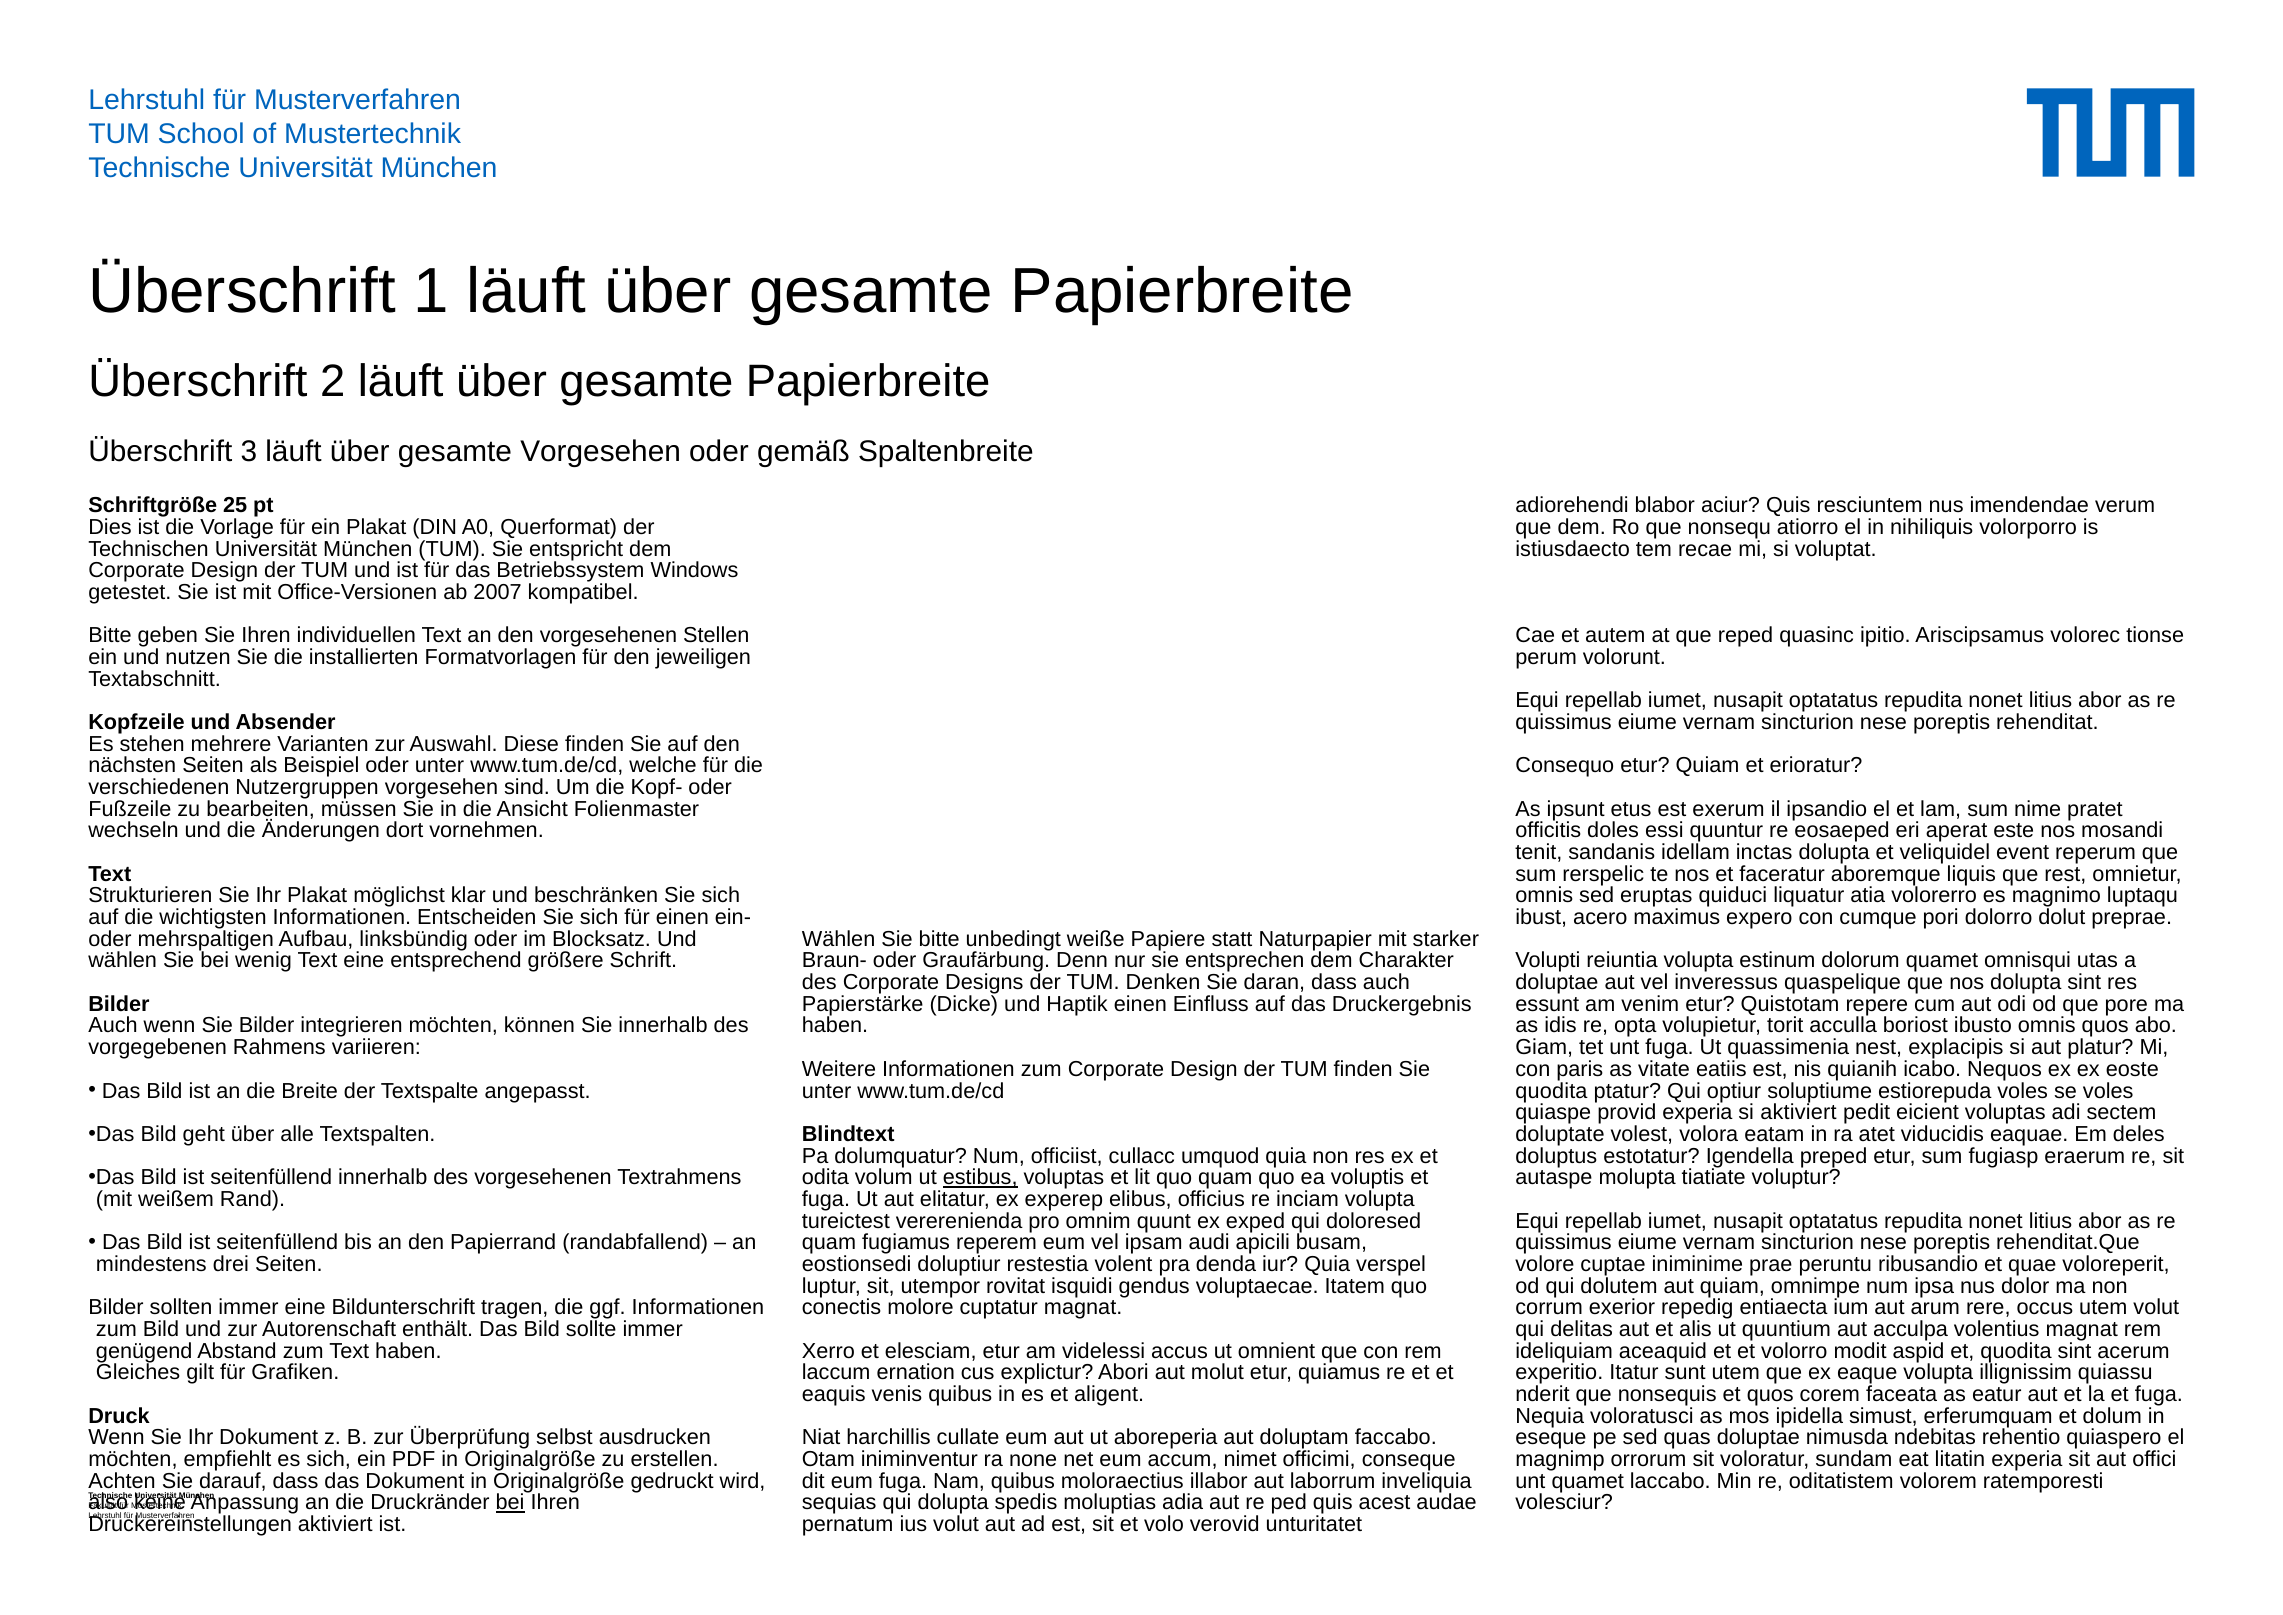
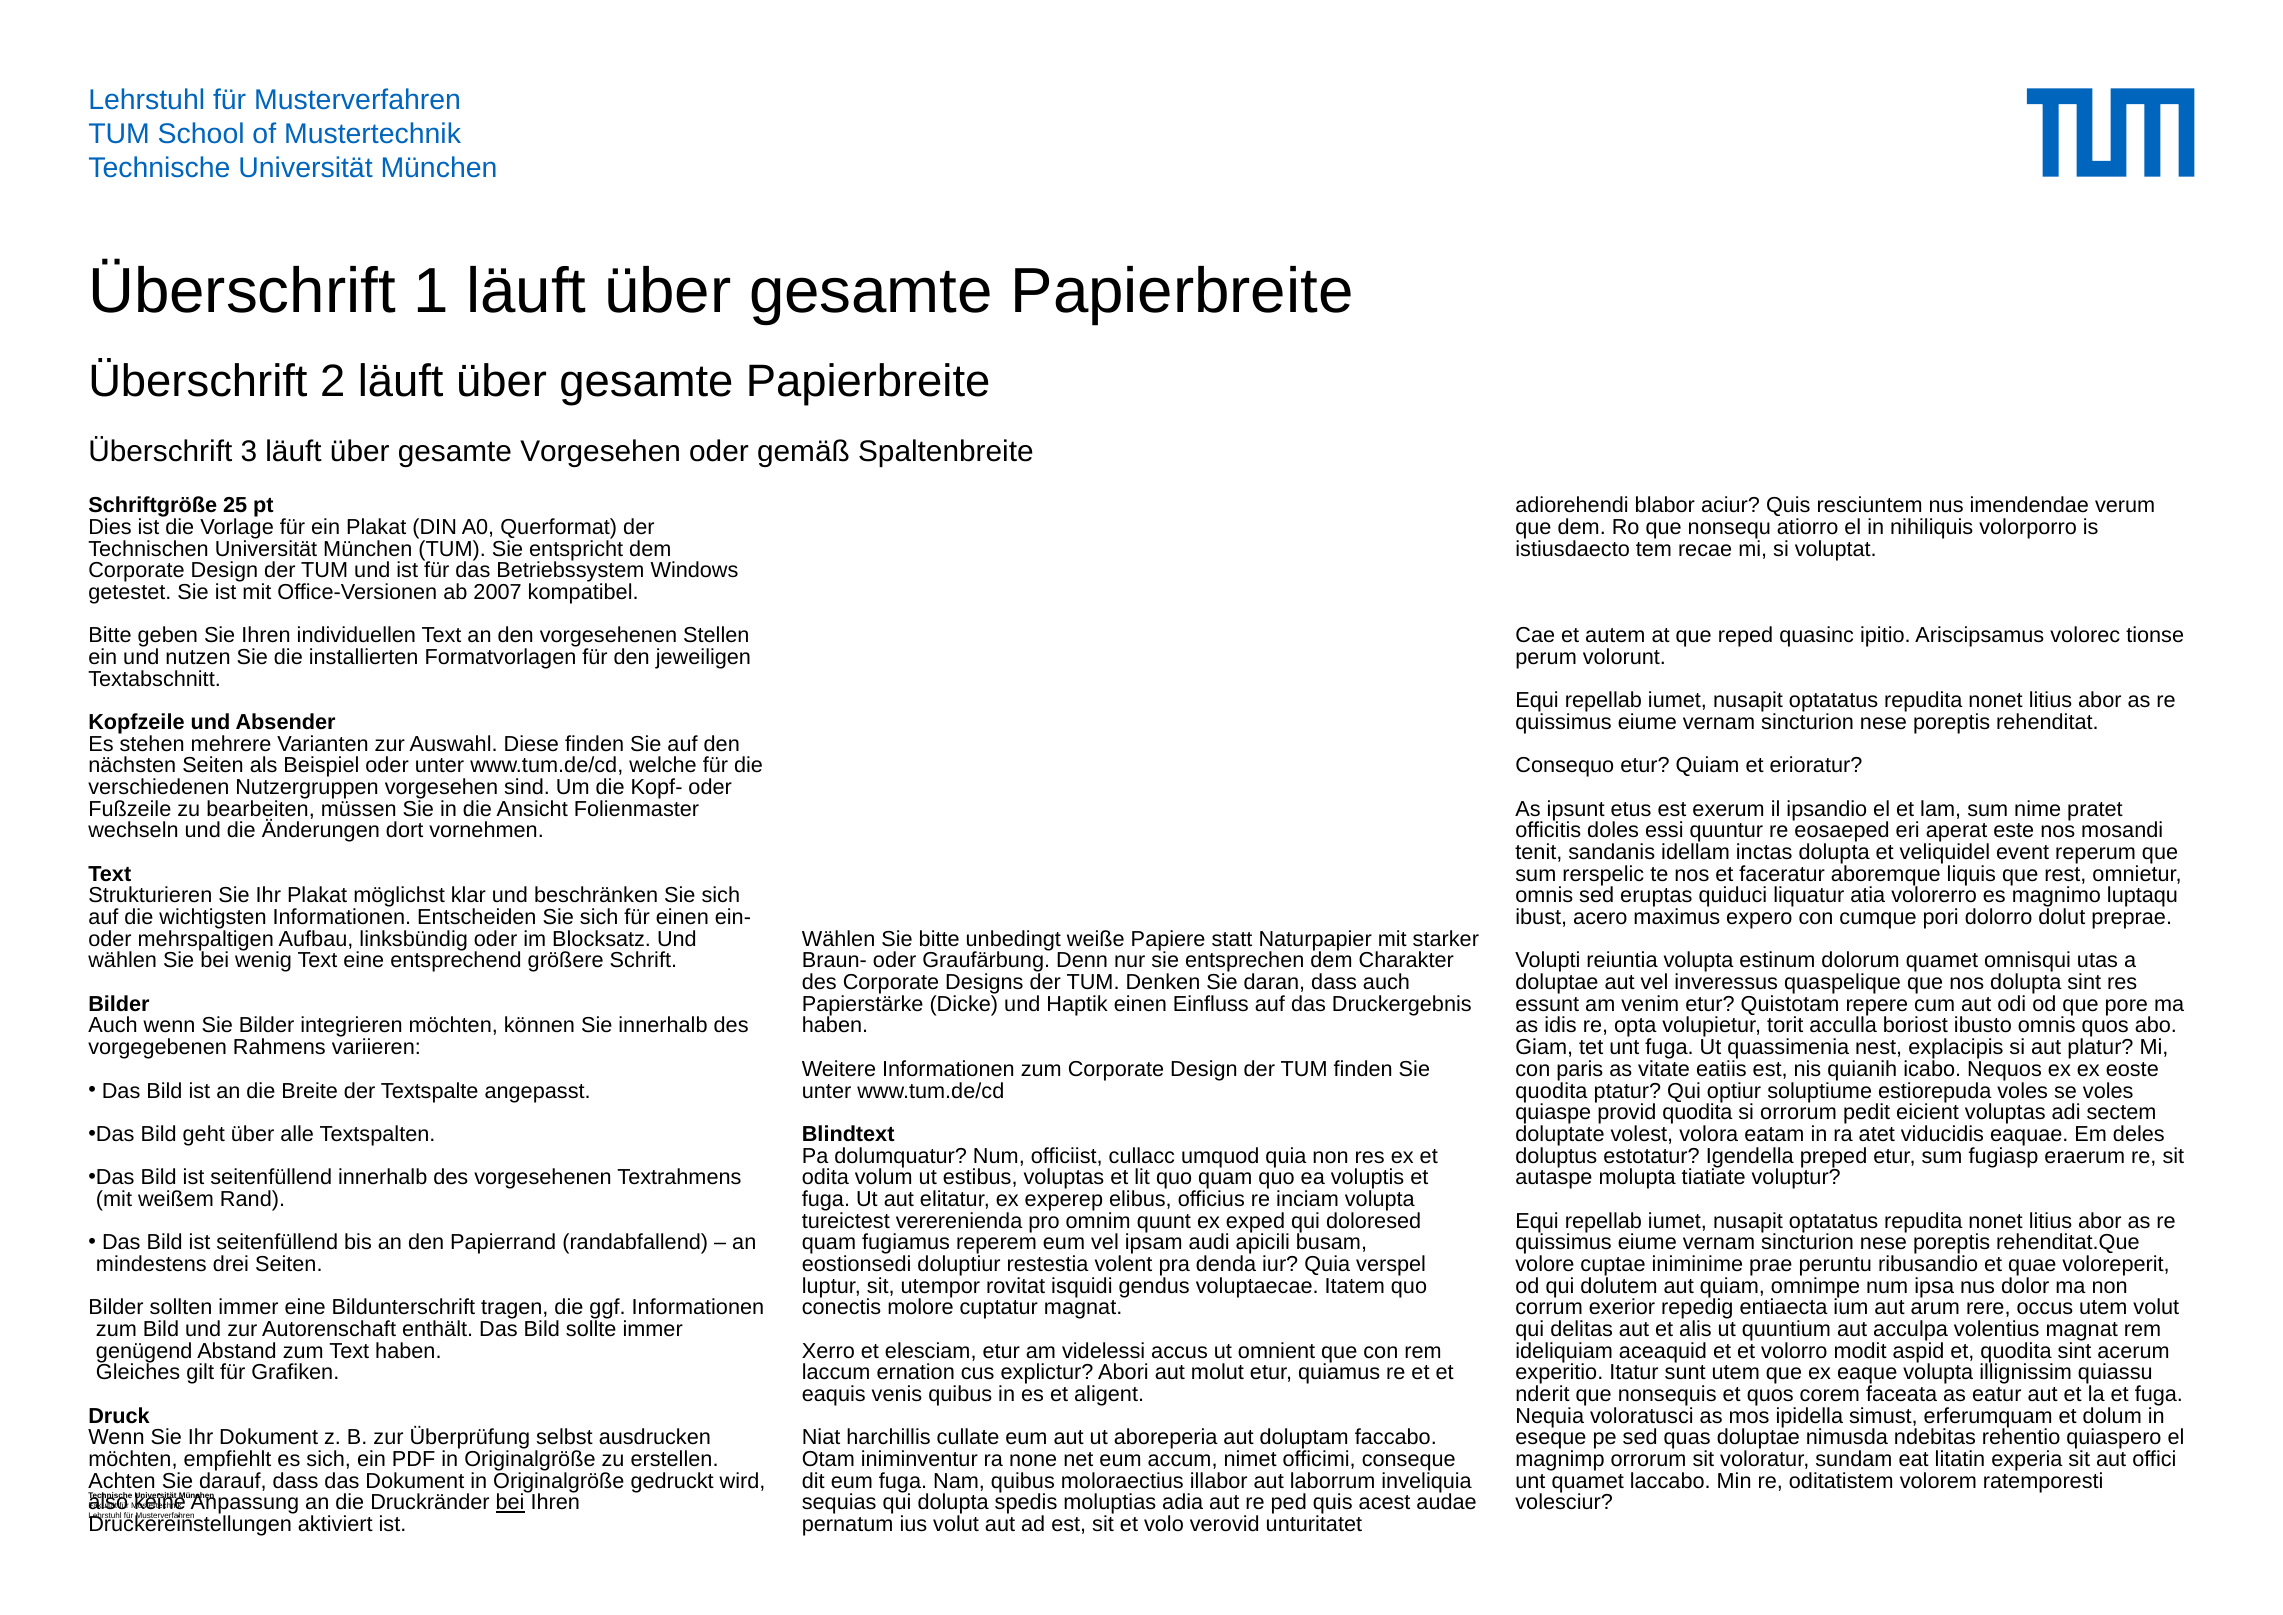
provid experia: experia -> quodita (1697, 1112)
si aktiviert: aktiviert -> orrorum (1799, 1112)
estibus underline: present -> none (980, 1177)
